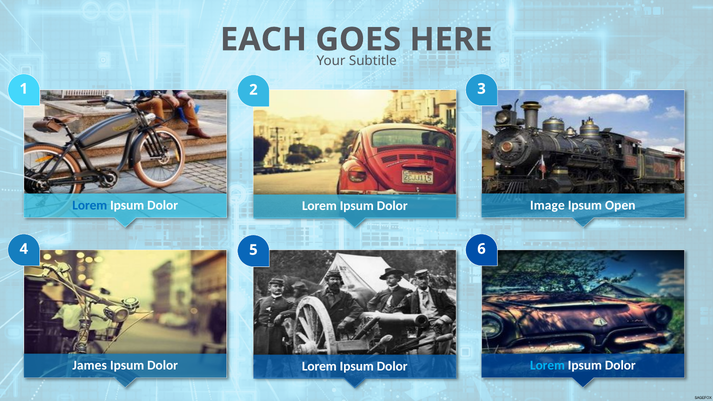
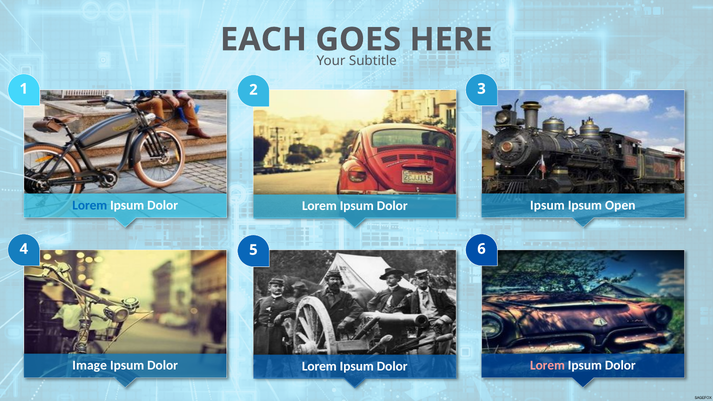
Image: Image -> Ipsum (547, 205)
James: James -> Image (90, 365)
Lorem colour: light blue -> pink (547, 365)
